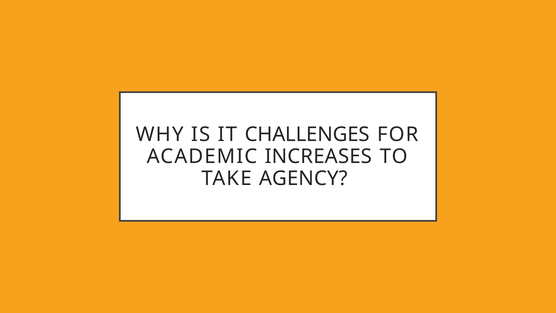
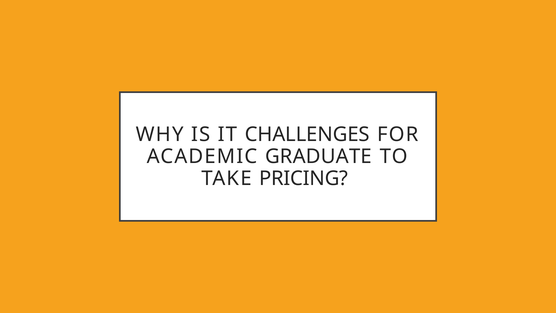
INCREASES: INCREASES -> GRADUATE (318, 156)
AGENCY: AGENCY -> PRICING (304, 178)
